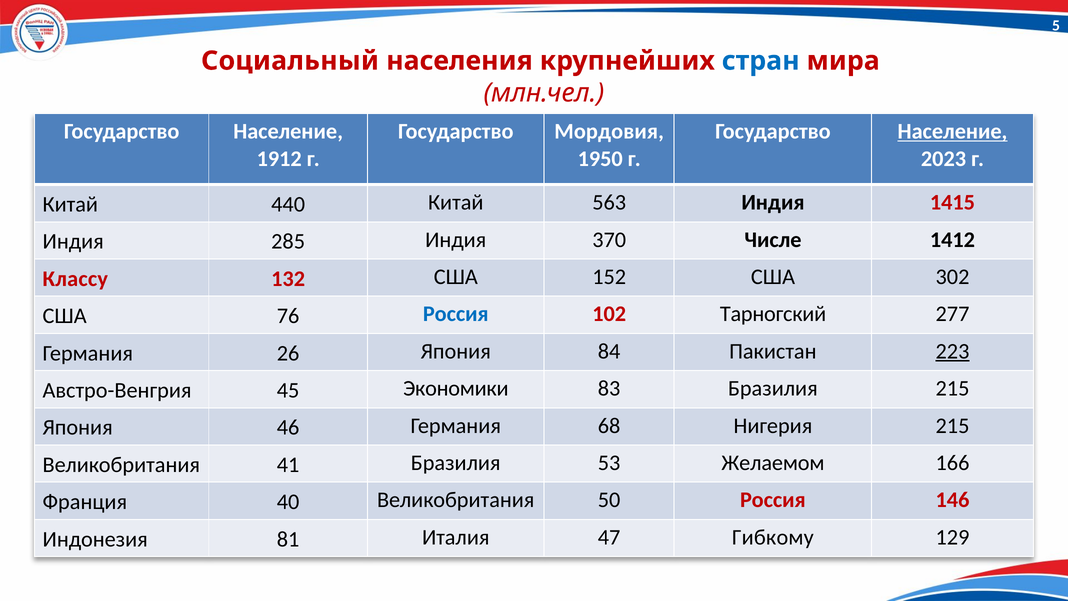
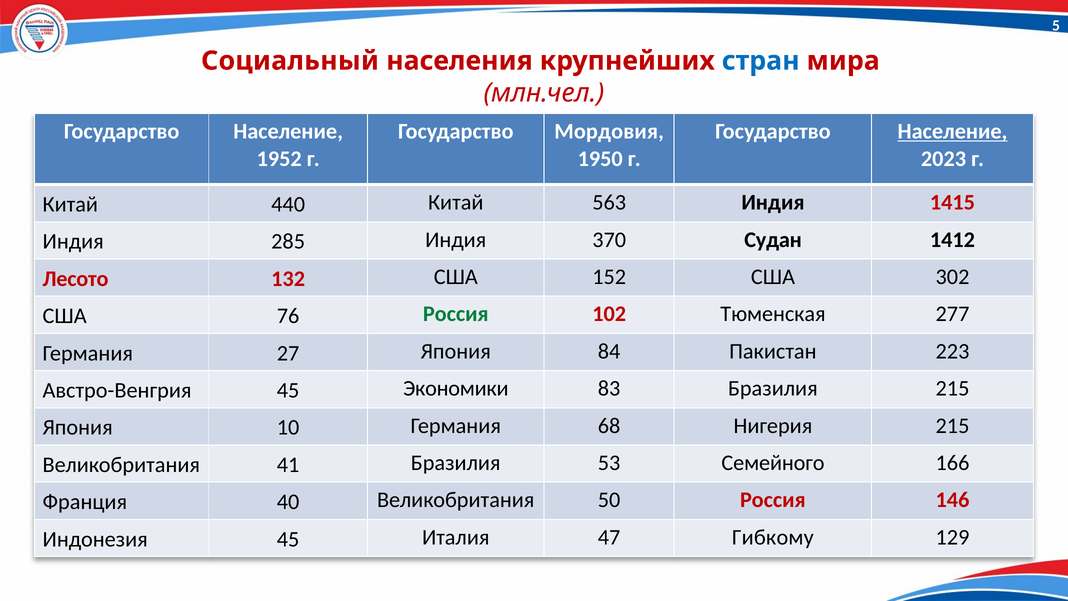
1912: 1912 -> 1952 (279, 159)
Числе: Числе -> Судан (773, 240)
Классу: Классу -> Лесото (75, 279)
Россия colour: blue -> green (456, 314)
Тарногский: Тарногский -> Тюменская (773, 314)
26: 26 -> 27 (288, 353)
223 underline: present -> none (952, 351)
46: 46 -> 10 (288, 427)
Желаемом: Желаемом -> Семейного (773, 463)
Индонезия 81: 81 -> 45 (288, 539)
